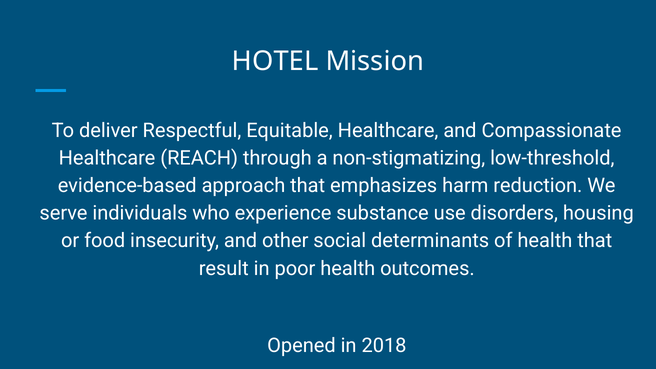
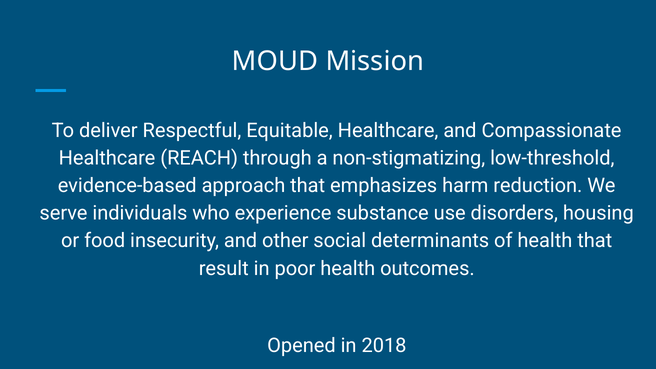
HOTEL: HOTEL -> MOUD (275, 61)
